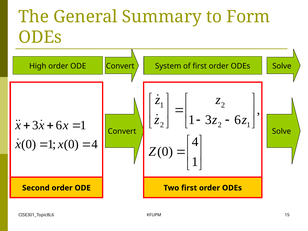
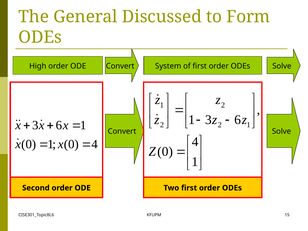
Summary: Summary -> Discussed (162, 17)
